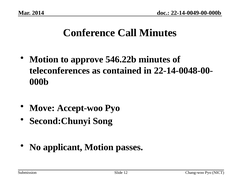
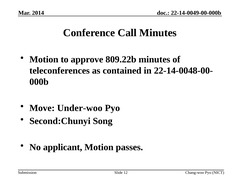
546.22b: 546.22b -> 809.22b (121, 59)
Accept-woo: Accept-woo -> Under-woo (80, 108)
